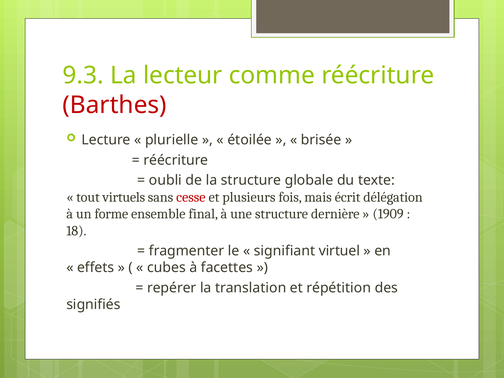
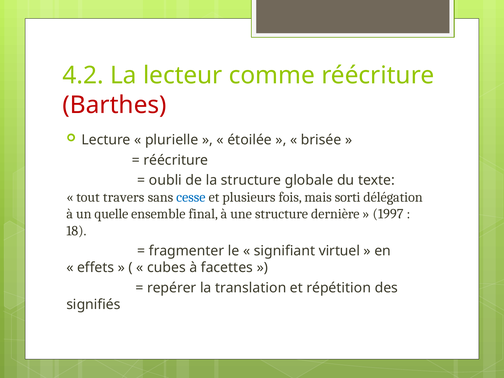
9.3: 9.3 -> 4.2 (83, 76)
virtuels: virtuels -> travers (124, 197)
cesse colour: red -> blue (191, 197)
écrit: écrit -> sorti (348, 197)
forme: forme -> quelle (111, 214)
1909: 1909 -> 1997 (388, 214)
